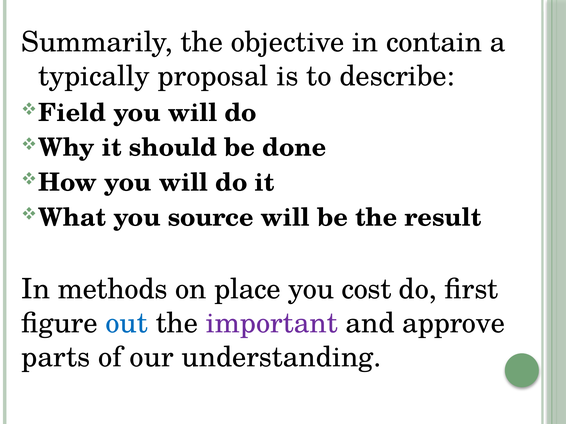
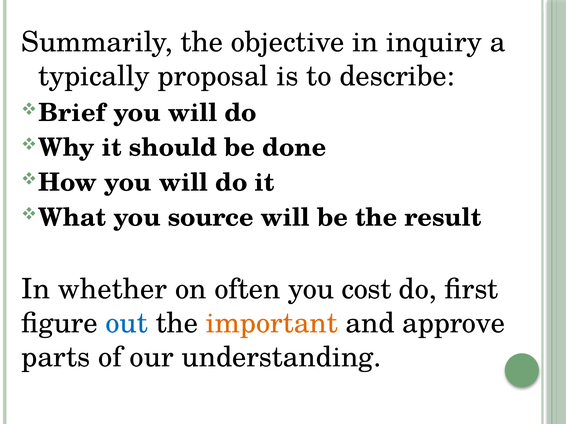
contain: contain -> inquiry (434, 42)
Field: Field -> Brief (72, 113)
methods: methods -> whether (112, 290)
place: place -> often (247, 290)
important colour: purple -> orange (272, 324)
